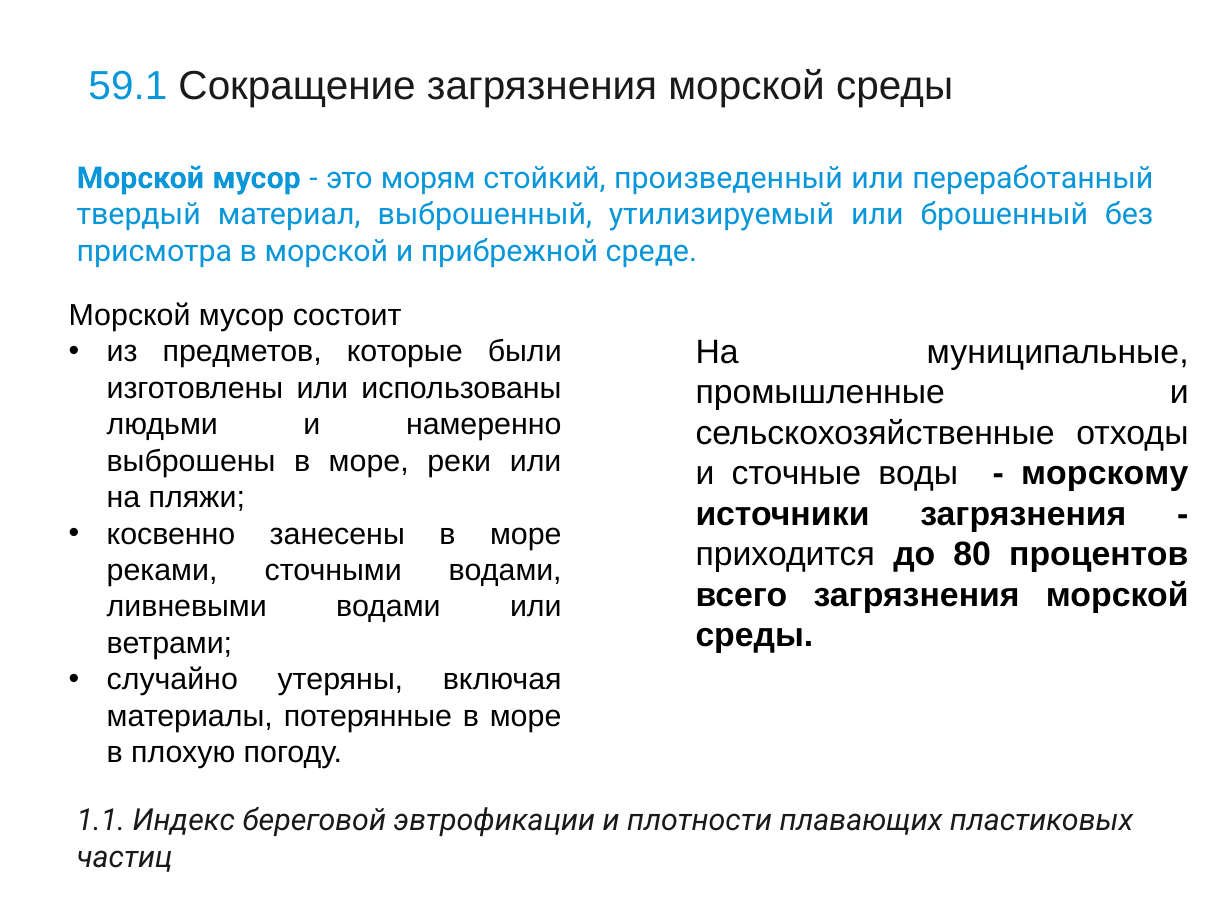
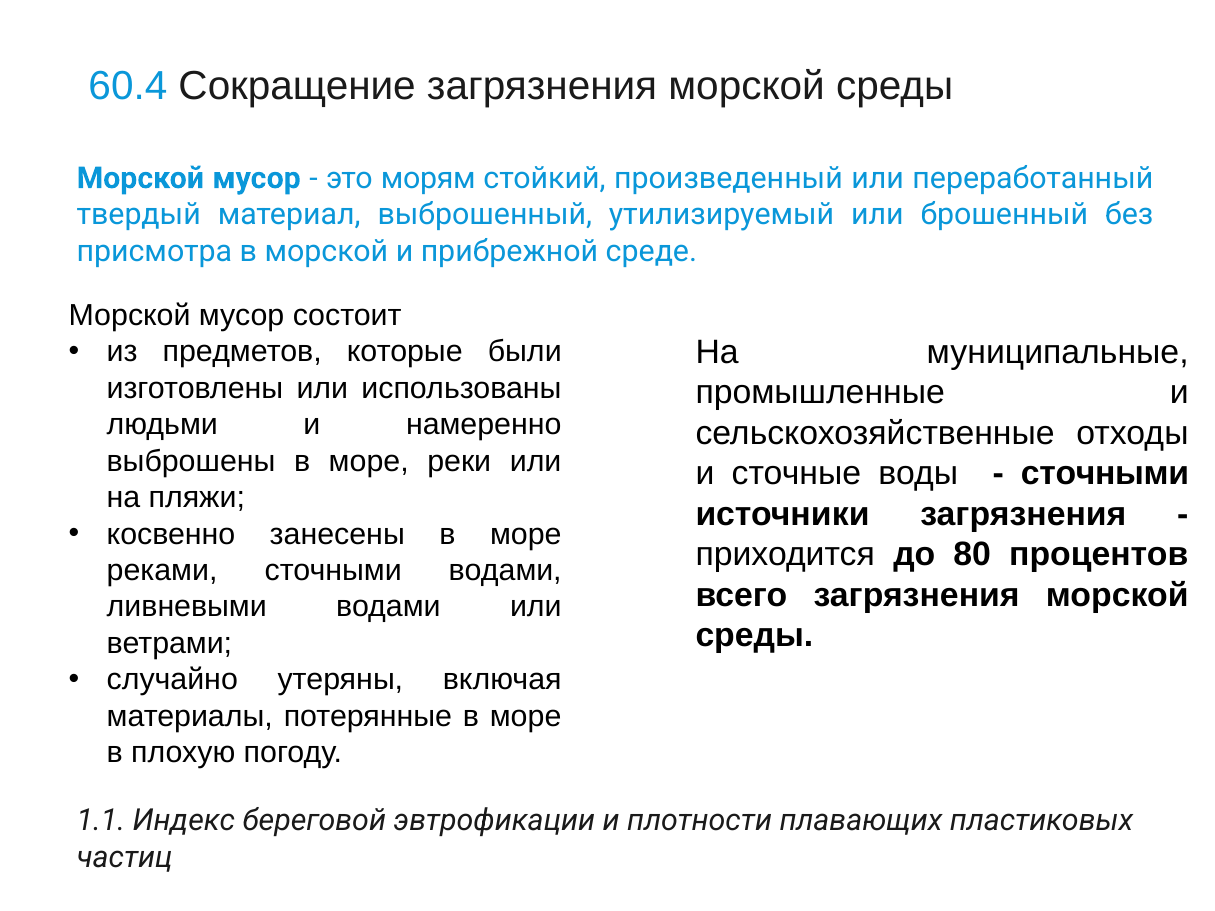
59.1: 59.1 -> 60.4 (128, 87)
морскому: морскому -> сточными (1105, 474)
